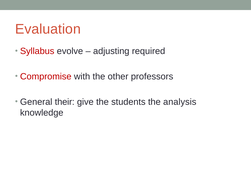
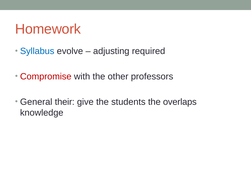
Evaluation: Evaluation -> Homework (48, 29)
Syllabus colour: red -> blue (37, 51)
analysis: analysis -> overlaps (180, 102)
